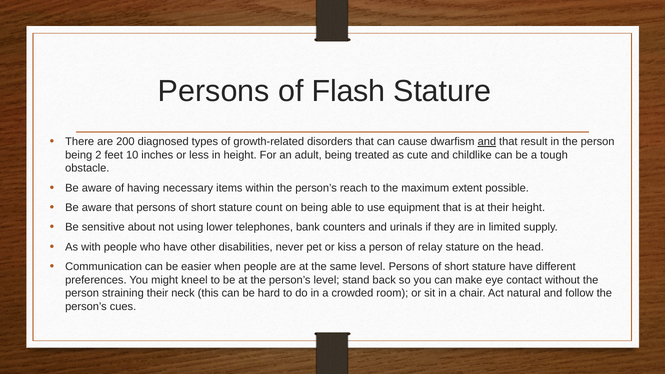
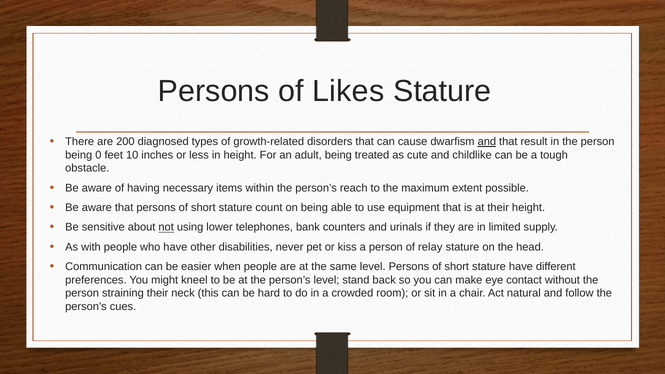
Flash: Flash -> Likes (348, 91)
2: 2 -> 0 (98, 155)
not underline: none -> present (166, 227)
